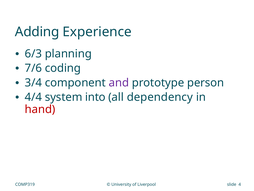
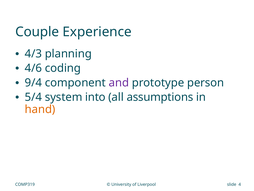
Adding: Adding -> Couple (37, 32)
6/3: 6/3 -> 4/3 (33, 54)
7/6: 7/6 -> 4/6 (33, 68)
3/4: 3/4 -> 9/4 (33, 82)
4/4: 4/4 -> 5/4 (33, 97)
dependency: dependency -> assumptions (160, 97)
hand colour: red -> orange (40, 109)
